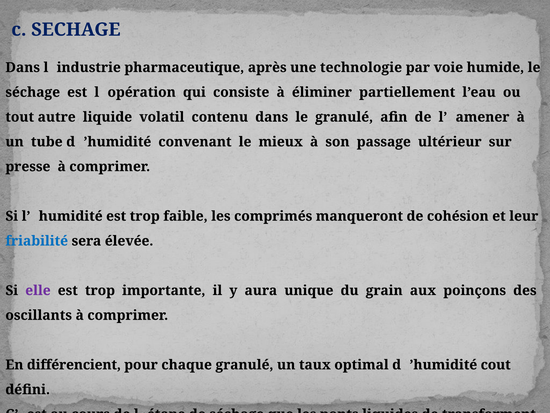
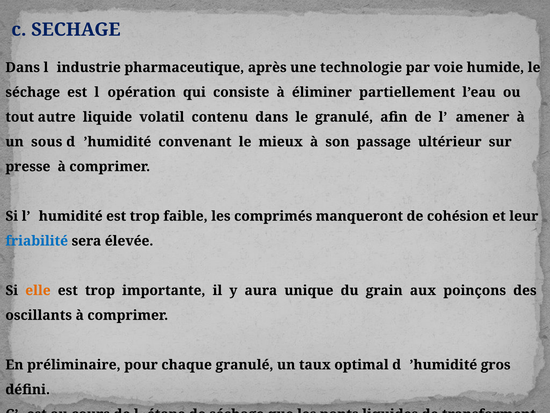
tube: tube -> sous (47, 142)
elle colour: purple -> orange (38, 290)
différencient: différencient -> préliminaire (74, 364)
cout: cout -> gros (496, 364)
